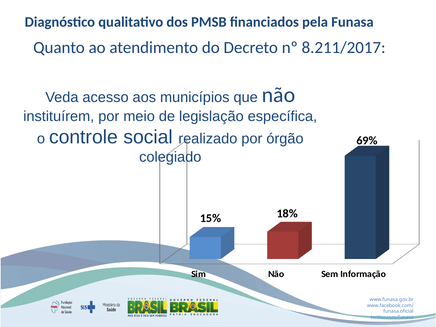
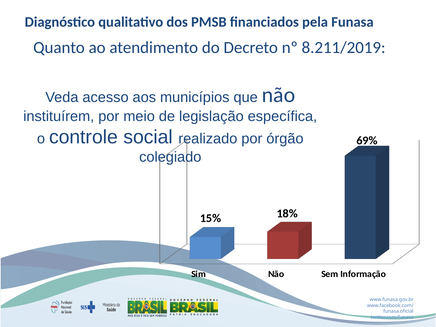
8.211/2017: 8.211/2017 -> 8.211/2019 (344, 48)
